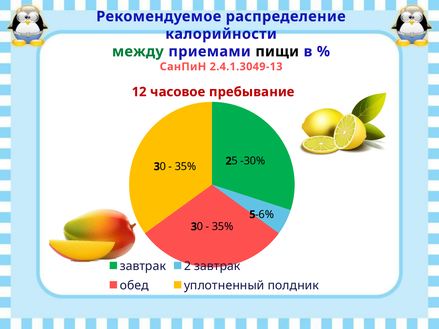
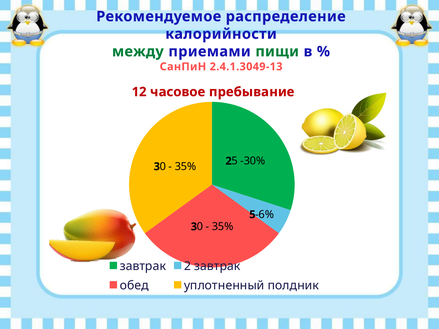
пищи colour: black -> green (277, 52)
